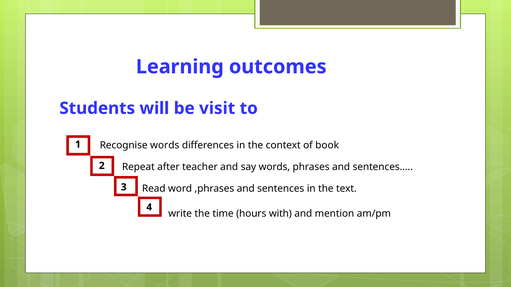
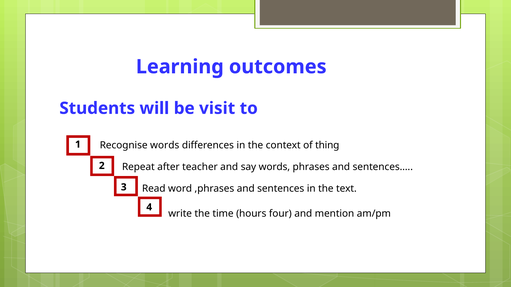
book: book -> thing (327, 145)
with: with -> four (280, 214)
